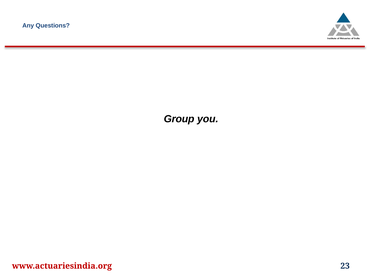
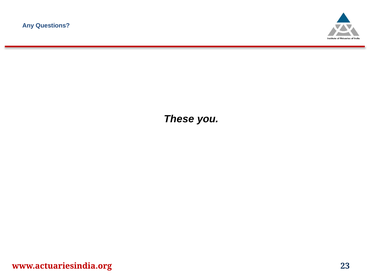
Group: Group -> These (179, 119)
